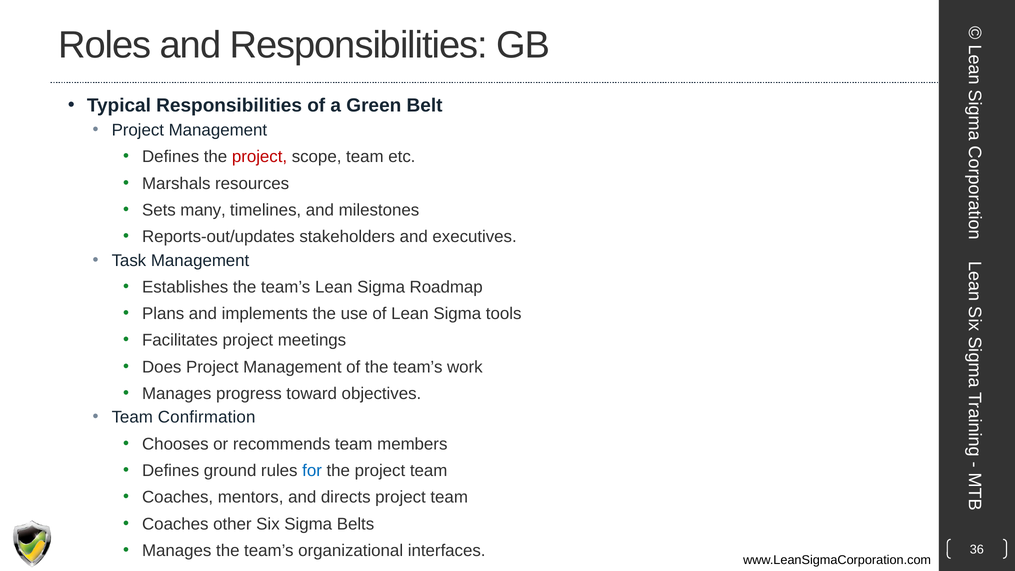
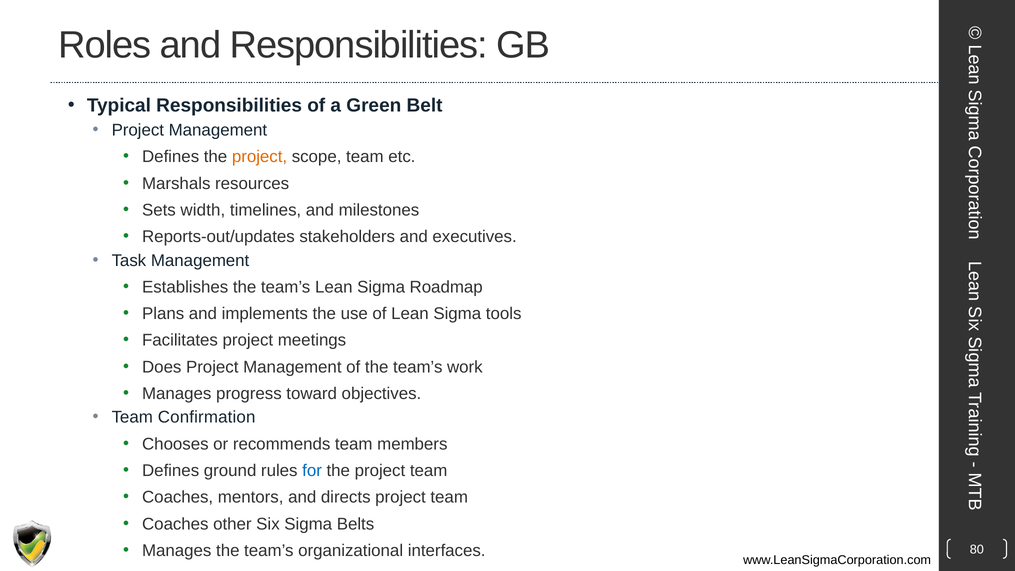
project colour: red -> orange (260, 157)
many: many -> width (203, 210)
36: 36 -> 80 (977, 550)
